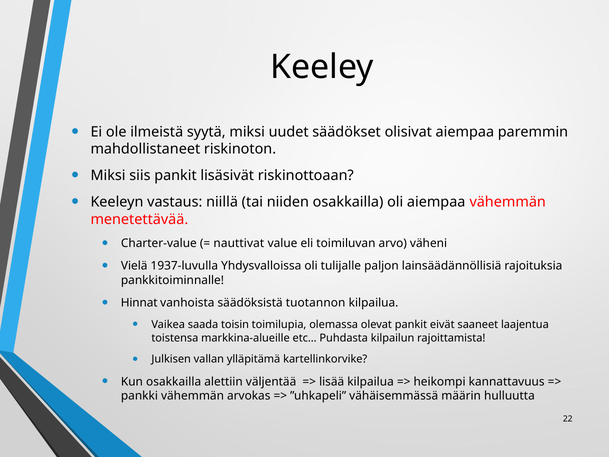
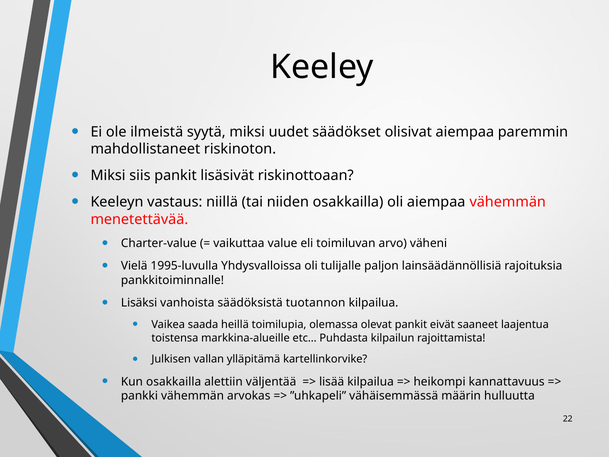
nauttivat: nauttivat -> vaikuttaa (239, 243)
1937-luvulla: 1937-luvulla -> 1995-luvulla (184, 266)
Hinnat: Hinnat -> Lisäksi (139, 303)
toisin: toisin -> heillä (235, 325)
